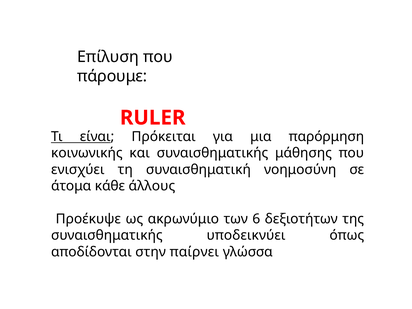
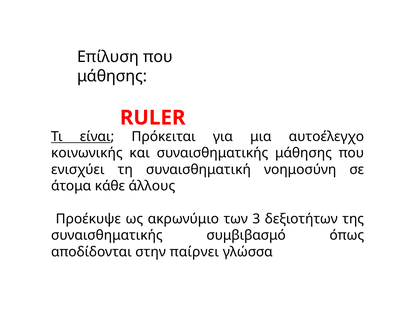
πάρουμε: πάρουμε -> μάθησης (112, 76)
παρόρμηση: παρόρμηση -> αυτοέλεγχο (326, 137)
6: 6 -> 3 (256, 219)
υποδεικνύει: υποδεικνύει -> συμβιβασμό (246, 235)
